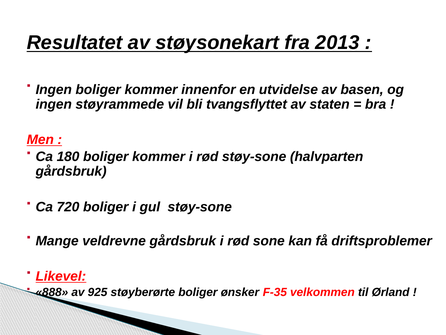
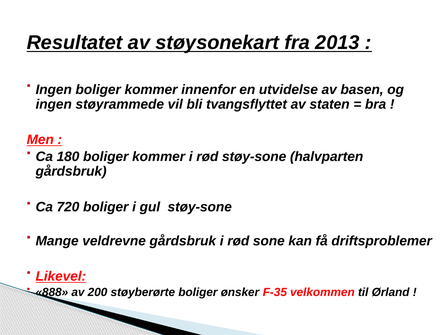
925: 925 -> 200 (98, 292)
